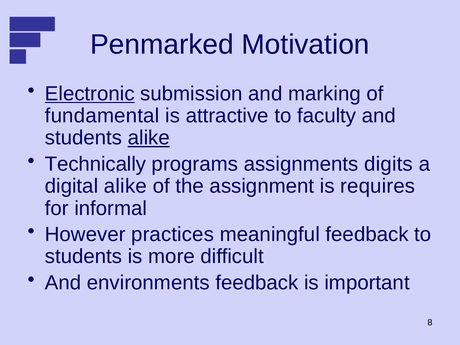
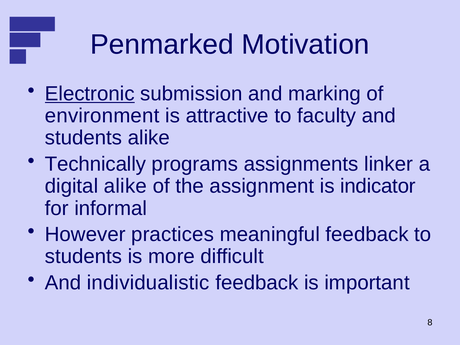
fundamental: fundamental -> environment (102, 116)
alike underline: present -> none (149, 138)
digits: digits -> linker (389, 164)
requires: requires -> indicator (378, 186)
environments: environments -> individualistic (148, 283)
